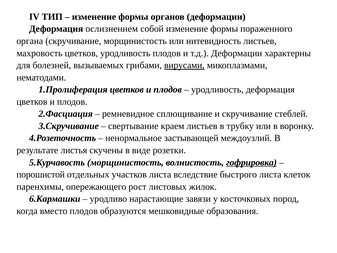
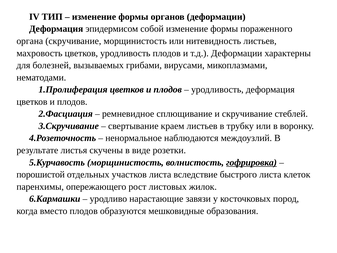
ослизнением: ослизнением -> эпидермисом (112, 29)
вирусами underline: present -> none (184, 65)
застывающей: застывающей -> наблюдаются (191, 138)
